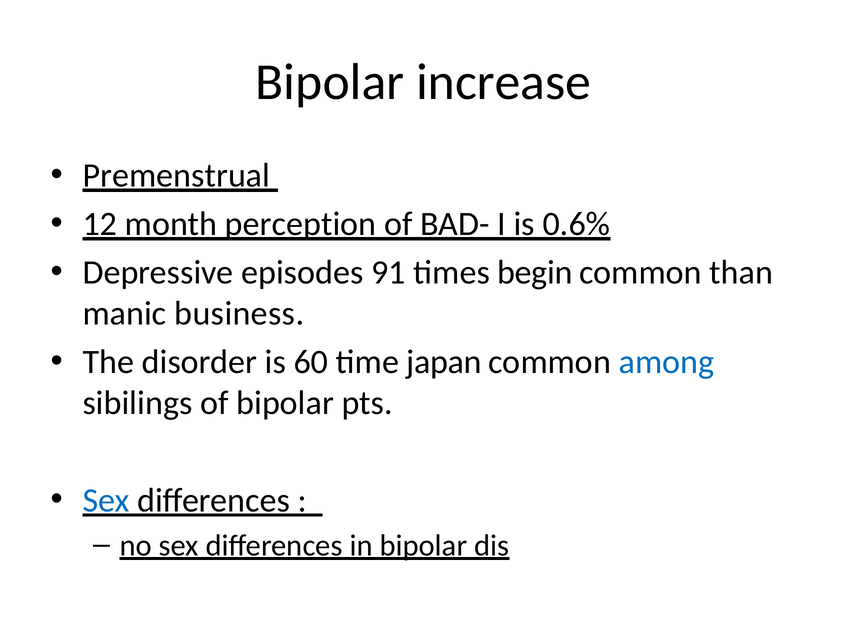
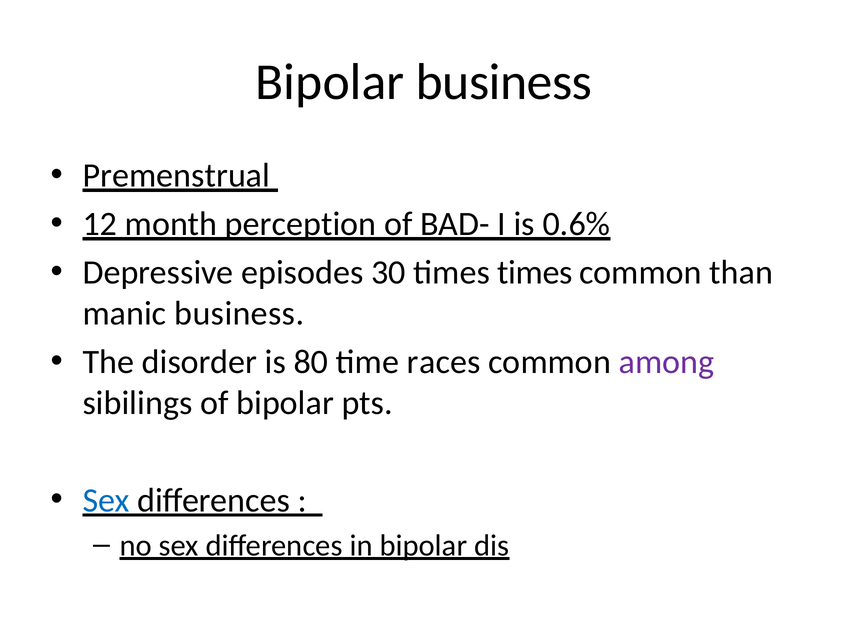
Bipolar increase: increase -> business (504, 82)
91: 91 -> 30 (388, 272)
times begin: begin -> times (535, 272)
60: 60 -> 80 (311, 362)
japan: japan -> races (444, 362)
among colour: blue -> purple (666, 362)
